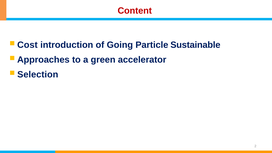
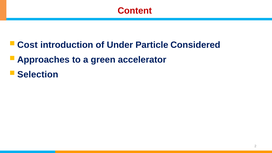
Going: Going -> Under (120, 45)
Sustainable: Sustainable -> Considered (195, 45)
